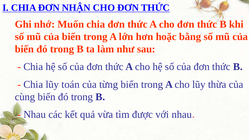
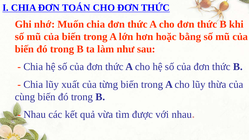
NHẬN: NHẬN -> TOÁN (76, 8)
toán: toán -> xuất (71, 84)
